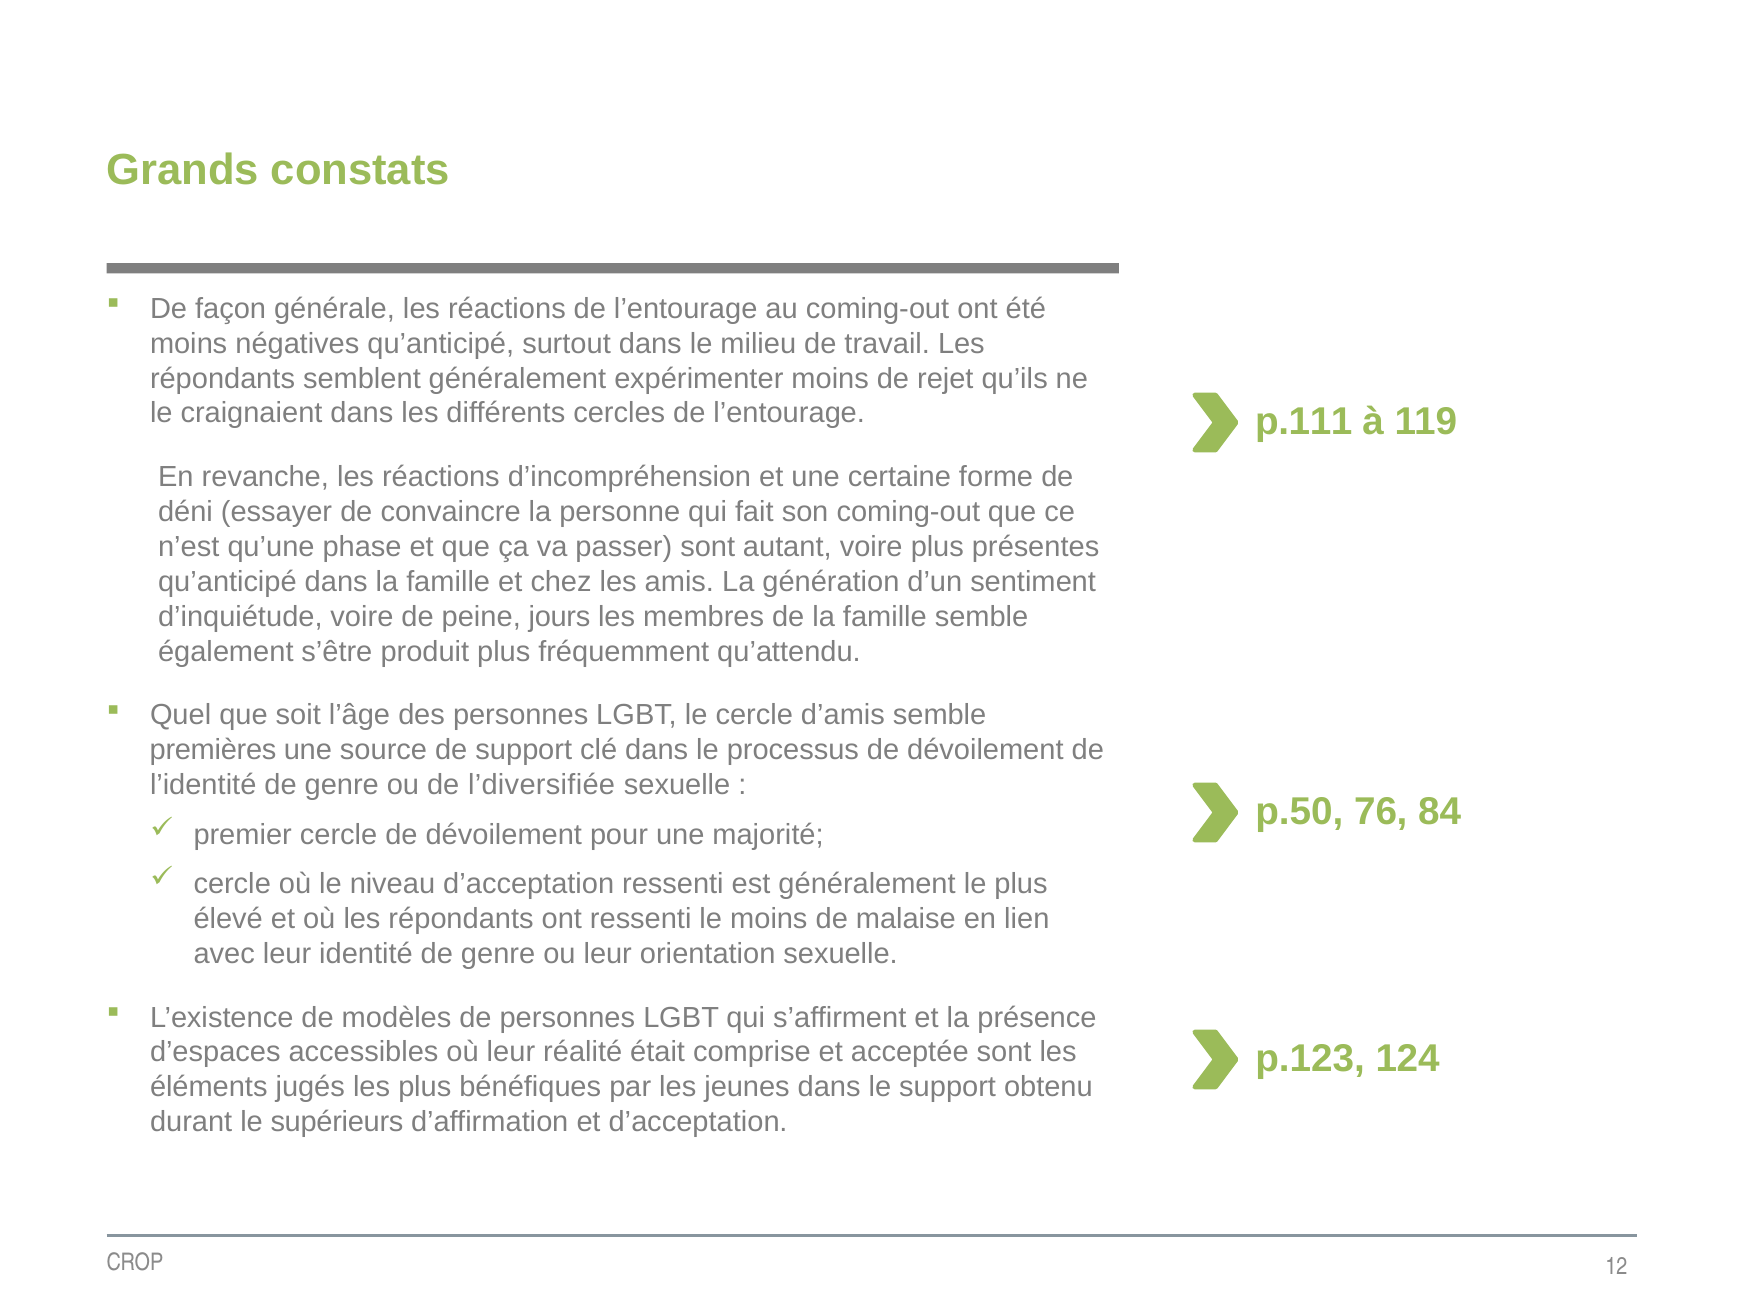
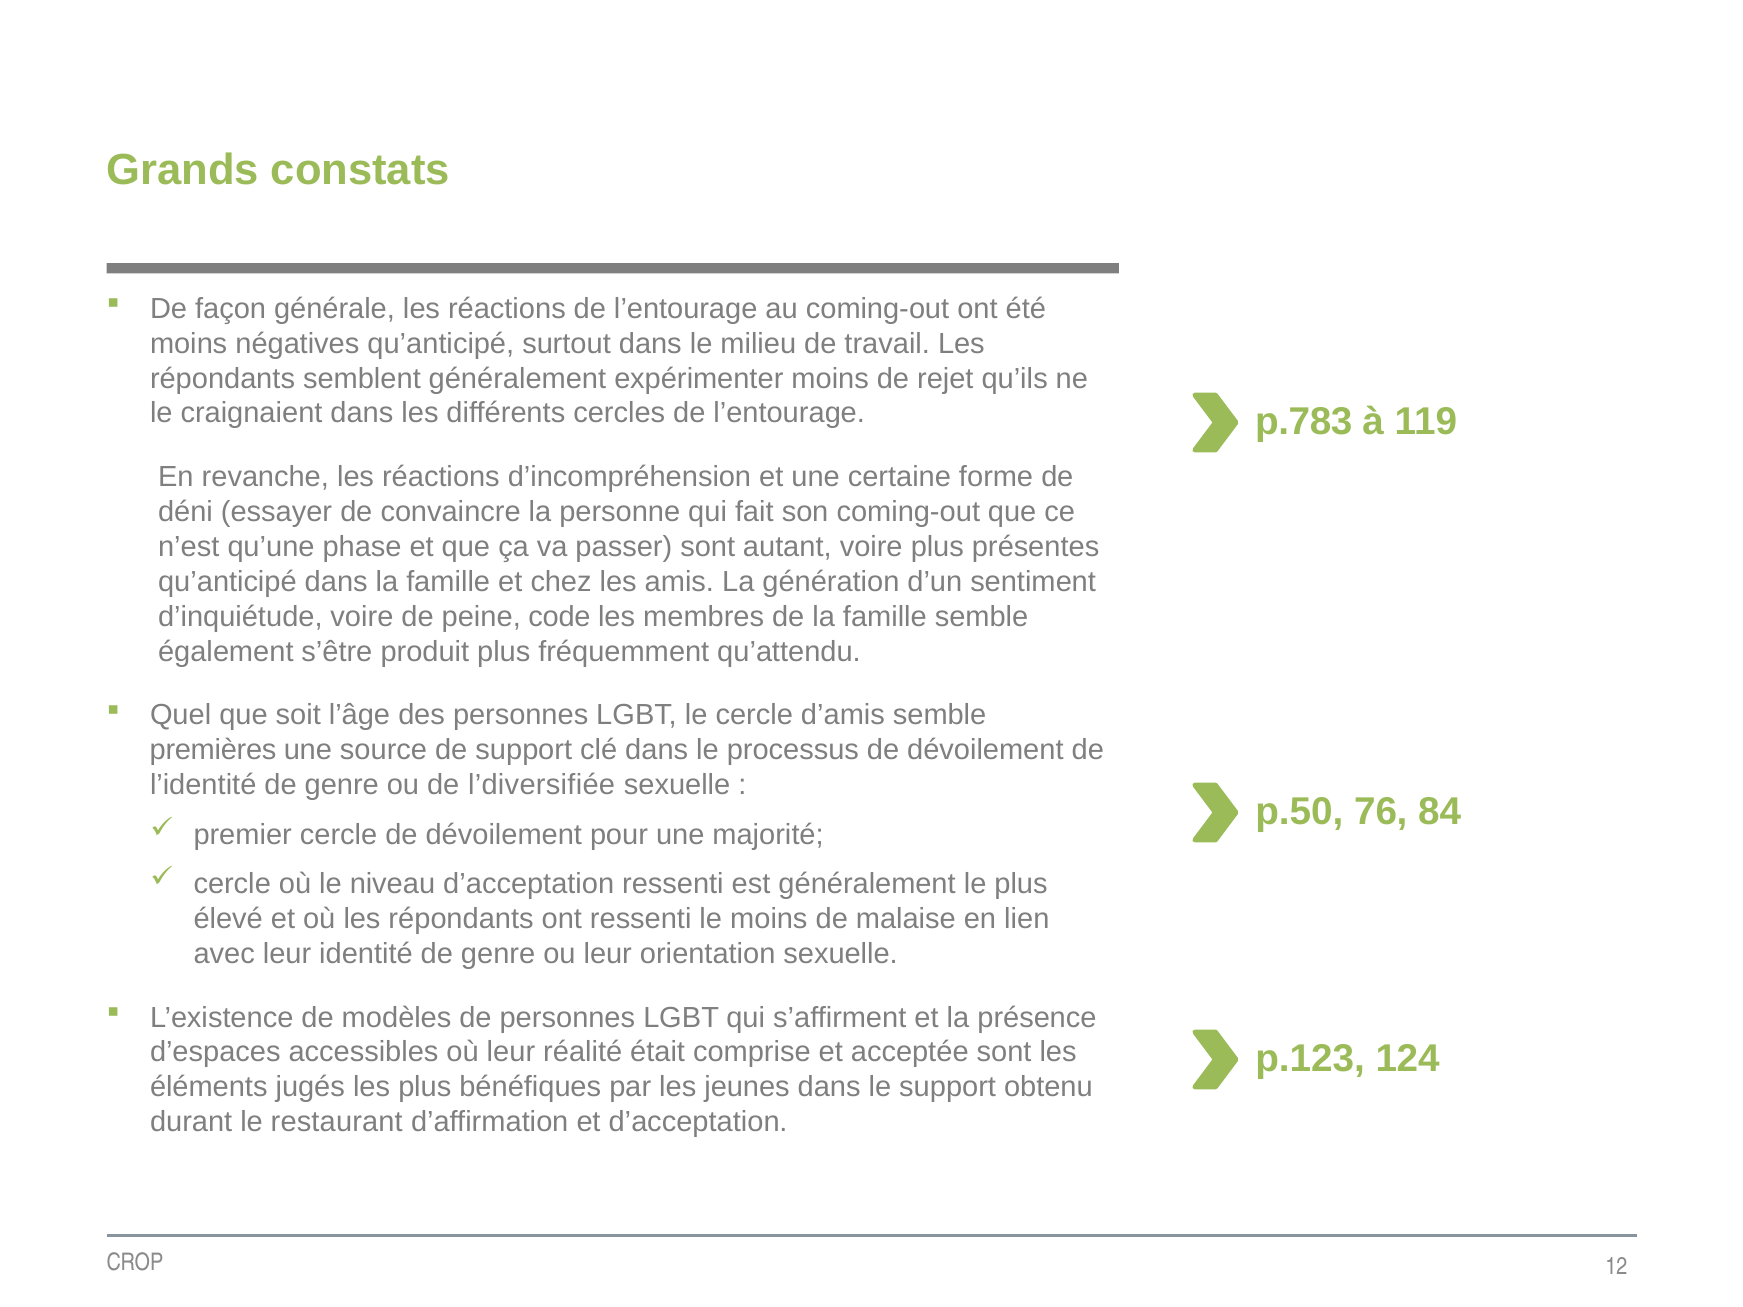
p.111: p.111 -> p.783 (1304, 422)
jours: jours -> code (559, 617)
supérieurs: supérieurs -> restaurant (337, 1122)
